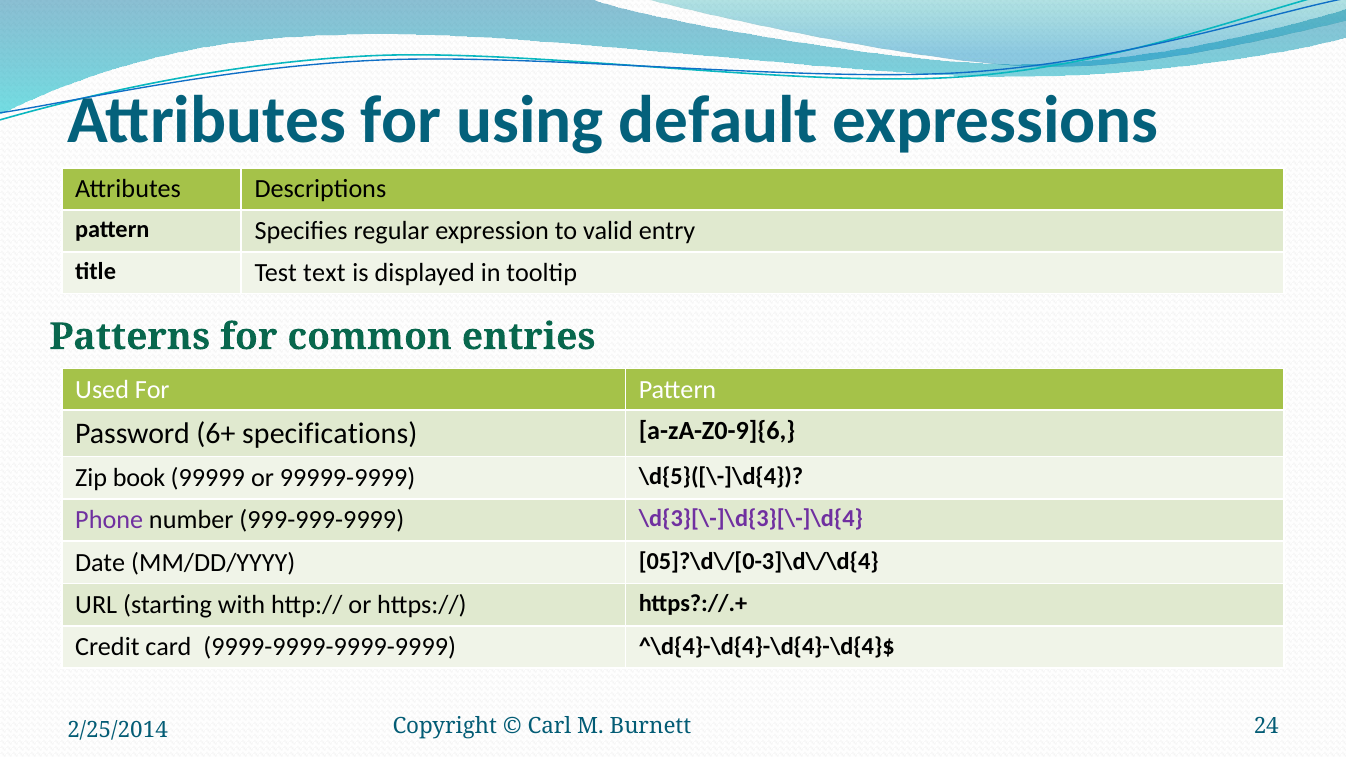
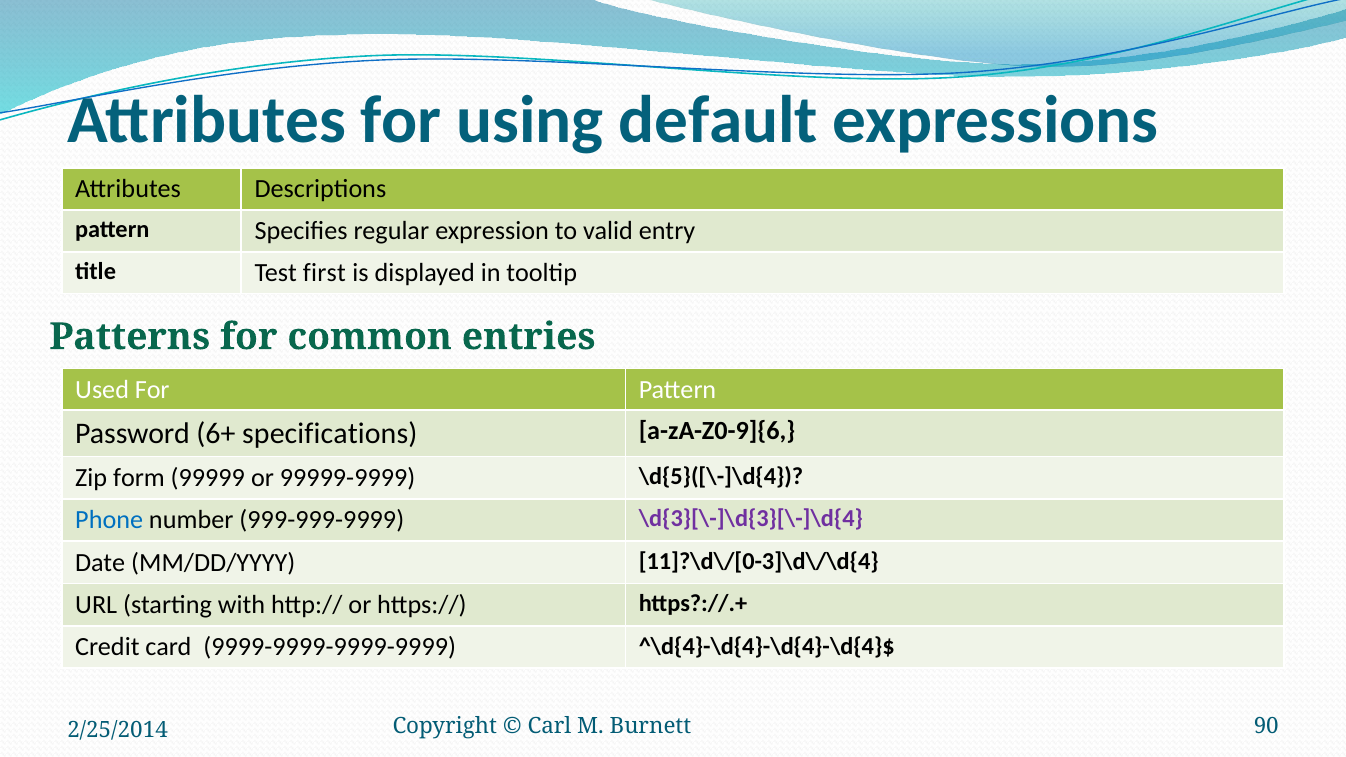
text: text -> first (324, 273)
book: book -> form (139, 478)
Phone colour: purple -> blue (109, 520)
05]?\d\/[0-3]\d\/\d{4: 05]?\d\/[0-3]\d\/\d{4 -> 11]?\d\/[0-3]\d\/\d{4 (759, 561)
24: 24 -> 90 (1266, 726)
